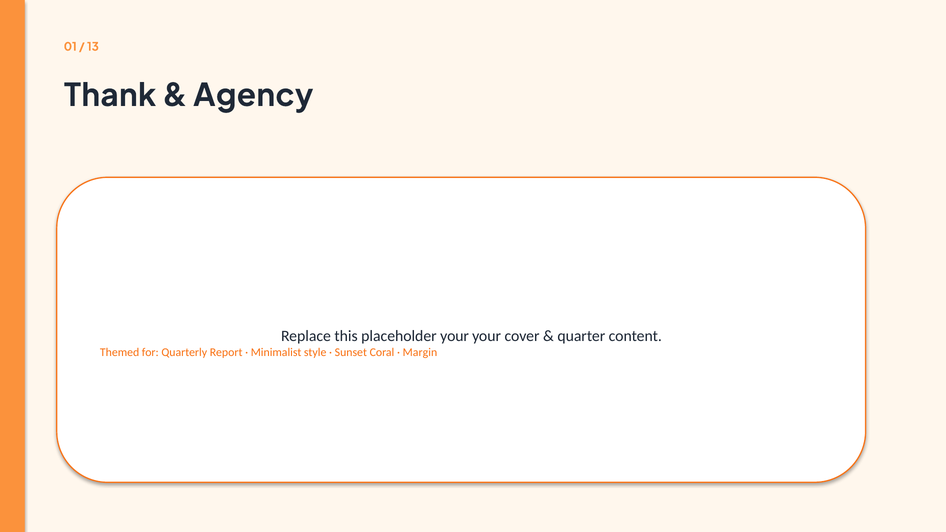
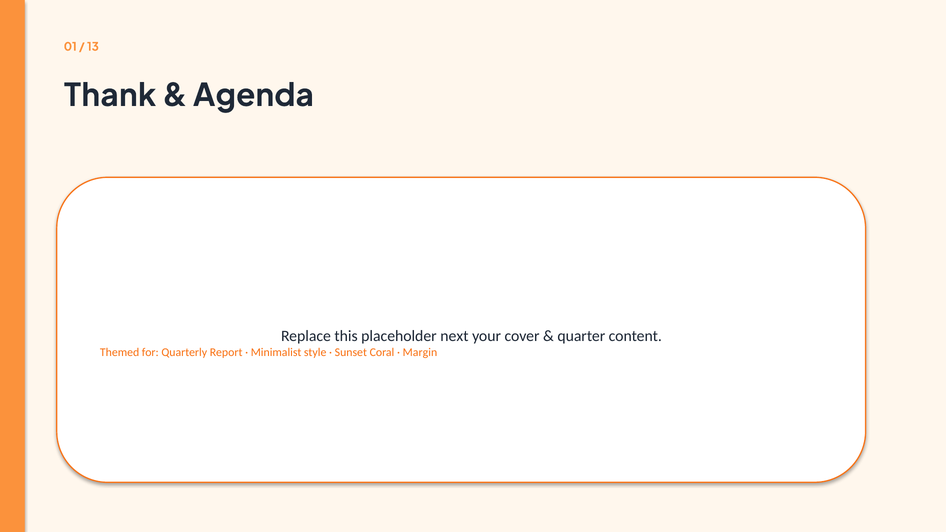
Agency: Agency -> Agenda (253, 96)
placeholder your: your -> next (454, 336)
